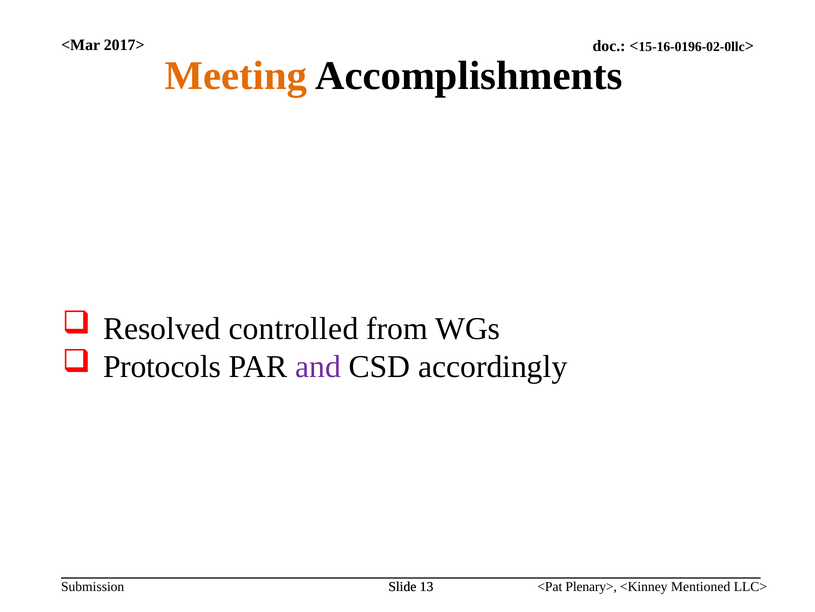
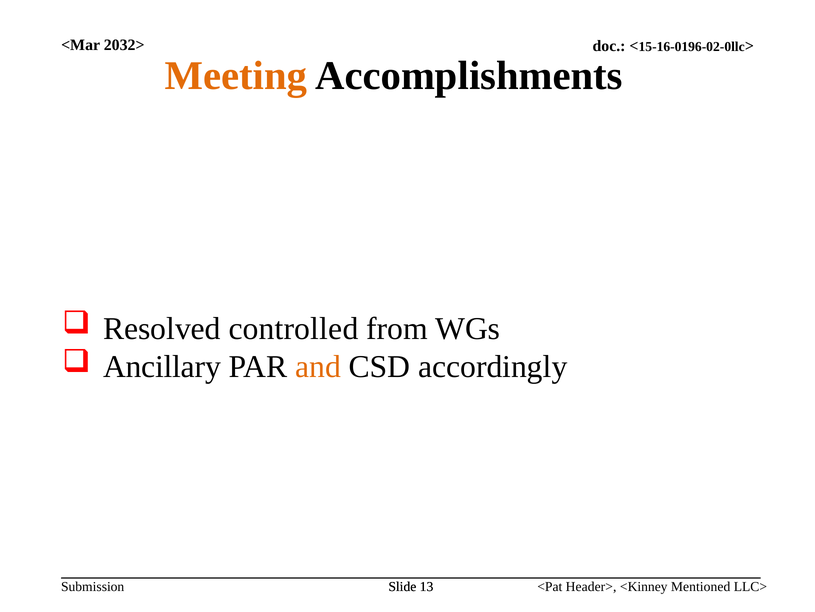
2017>: 2017> -> 2032> (124, 45)
Protocols: Protocols -> Ancillary (162, 366)
and colour: purple -> orange (318, 366)
Plenary>: Plenary> -> Header> (591, 586)
